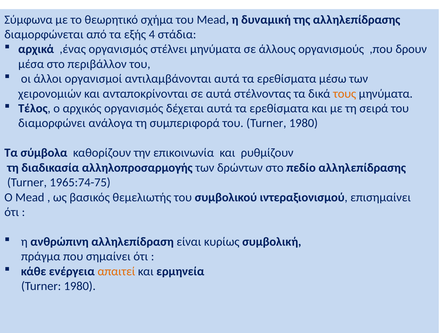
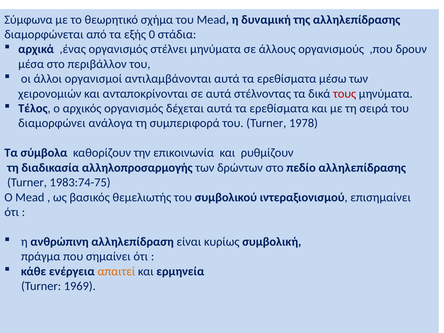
4: 4 -> 0 (152, 34)
τους colour: orange -> red (345, 94)
του Turner 1980: 1980 -> 1978 (303, 123)
1965:74-75: 1965:74-75 -> 1983:74-75 (80, 182)
1980: 1980 -> 1969 (80, 286)
